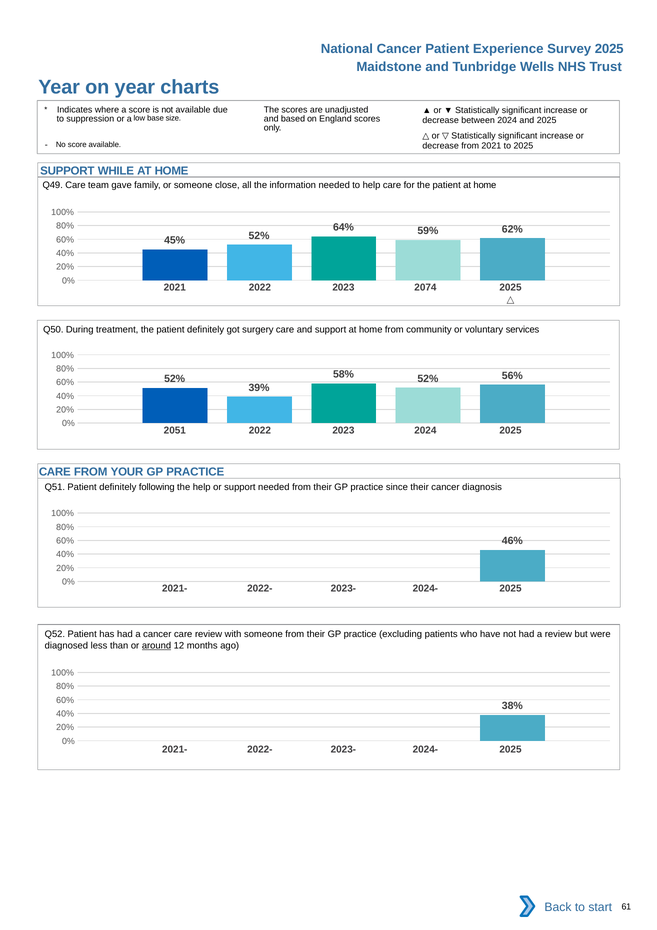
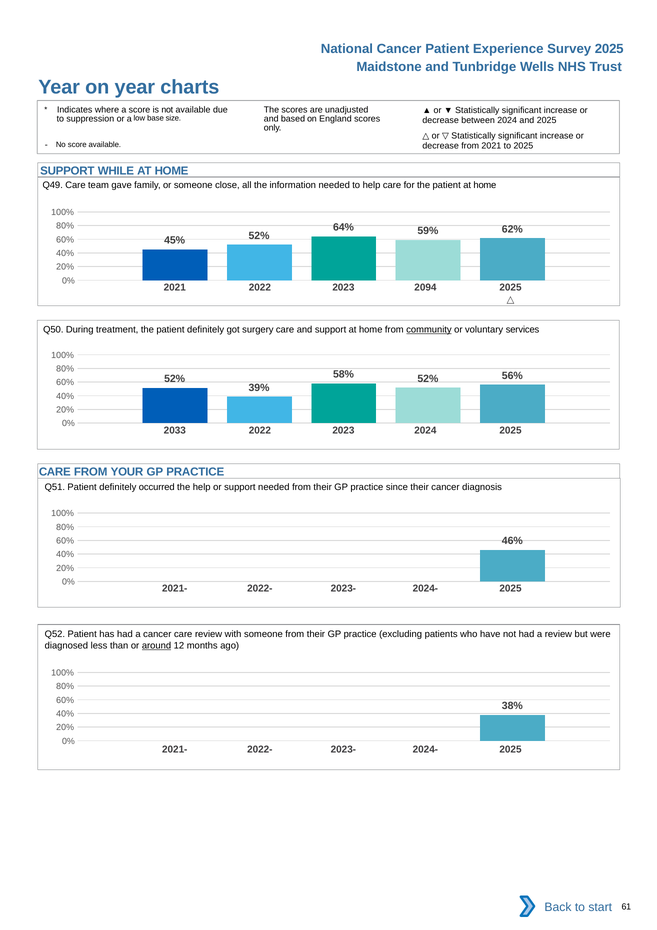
2074: 2074 -> 2094 (425, 287)
community underline: none -> present (429, 330)
2051: 2051 -> 2033 (175, 430)
following: following -> occurred (157, 487)
